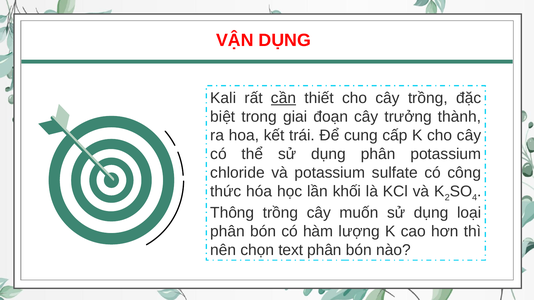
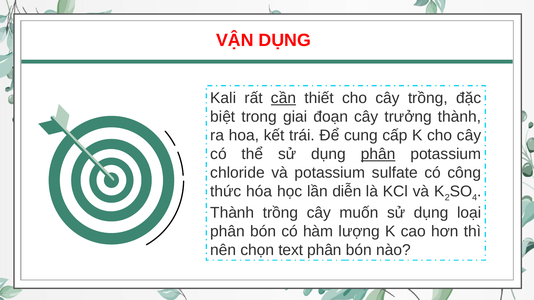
phân underline: none -> present (378, 154)
khối: khối -> diễn (347, 192)
Thông: Thông -> Thành (232, 213)
